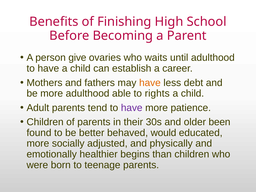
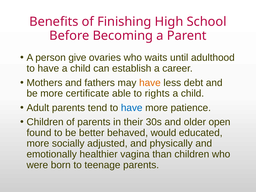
more adulthood: adulthood -> certificate (88, 93)
have colour: purple -> blue (132, 108)
been: been -> open (220, 122)
begins: begins -> vagina (135, 154)
